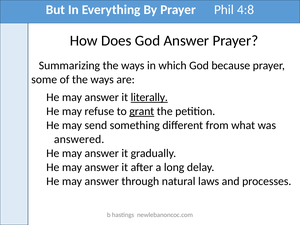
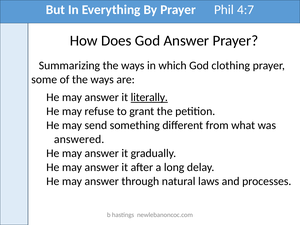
4:8: 4:8 -> 4:7 (246, 10)
because: because -> clothing (231, 65)
grant underline: present -> none (142, 111)
